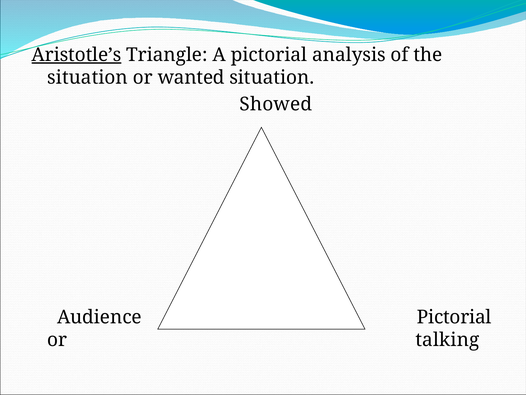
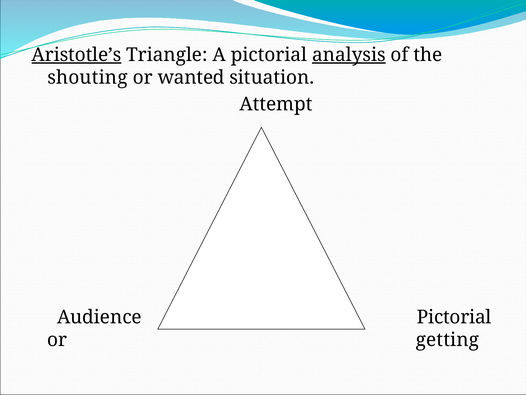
analysis underline: none -> present (349, 55)
situation: situation -> shouting (88, 78)
Showed: Showed -> Attempt (276, 104)
talking: talking -> getting (447, 339)
